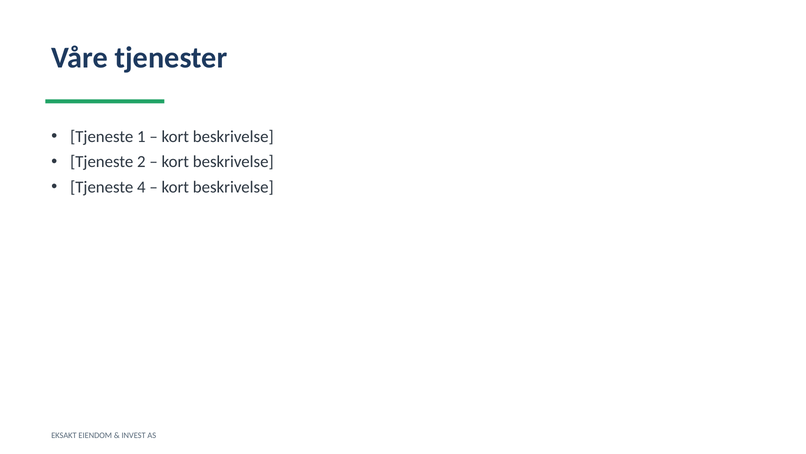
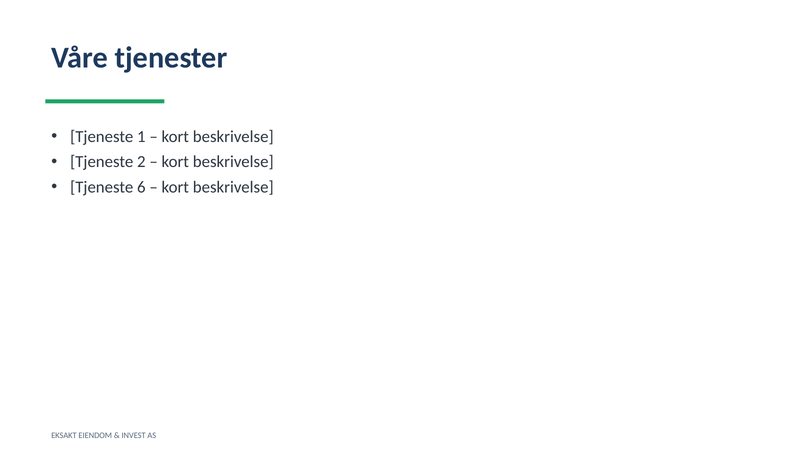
4: 4 -> 6 (141, 187)
